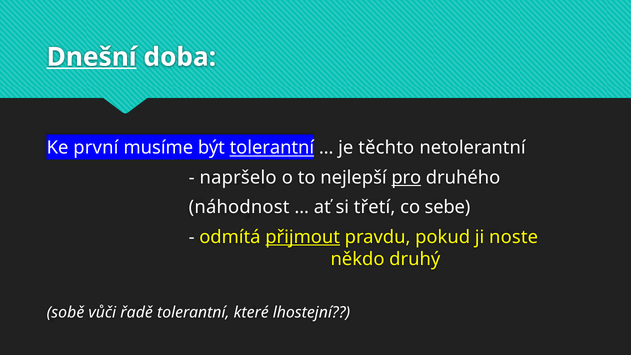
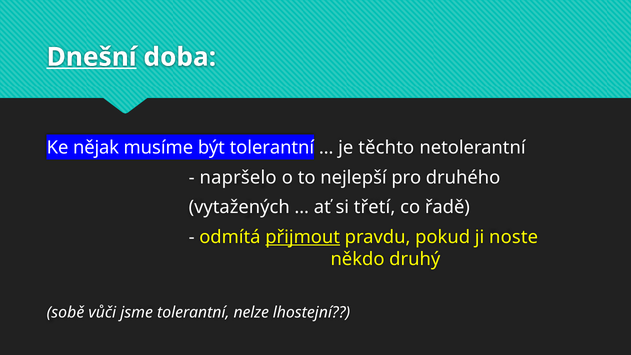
první: první -> nějak (96, 148)
tolerantní underline: present -> none (272, 148)
pro underline: present -> none (406, 178)
náhodnost: náhodnost -> vytažených (239, 207)
sebe: sebe -> řadě (447, 207)
řadě: řadě -> jsme (137, 313)
které: které -> nelze (251, 313)
